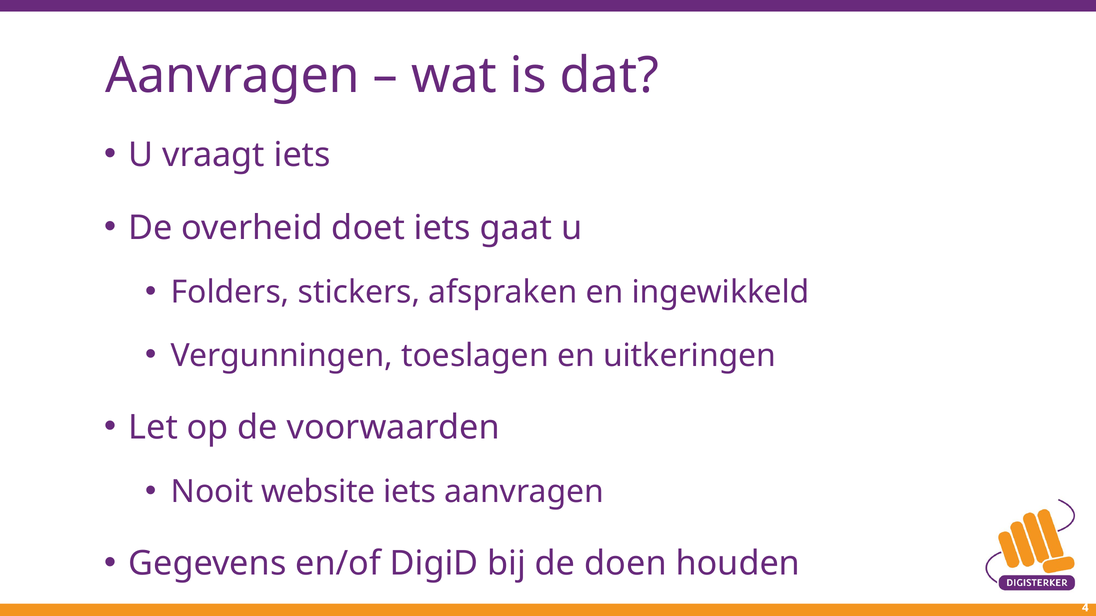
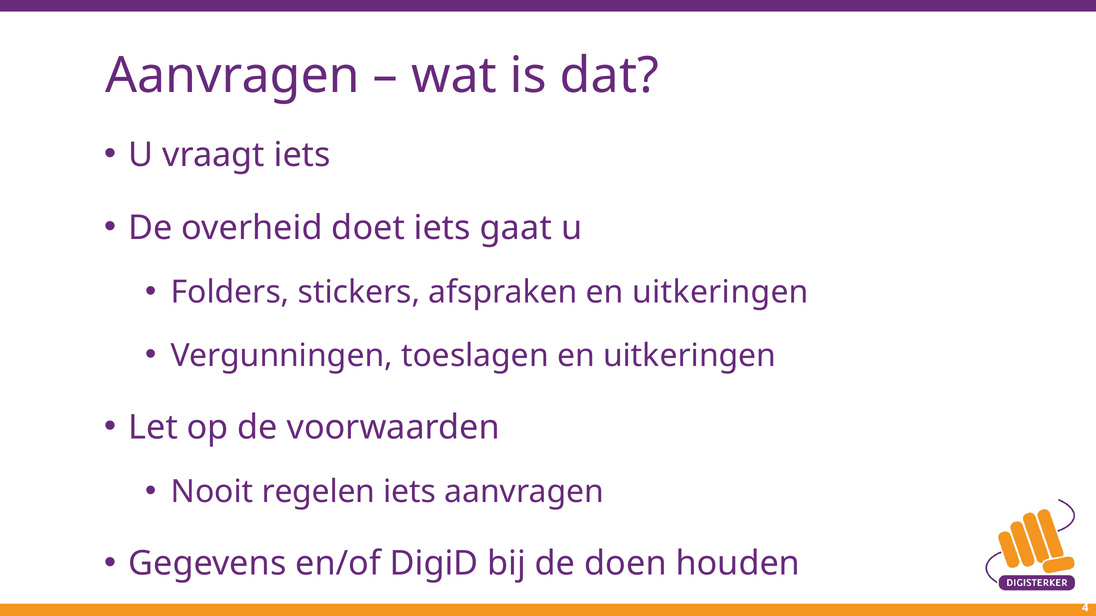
afspraken en ingewikkeld: ingewikkeld -> uitkeringen (720, 293)
website: website -> regelen (318, 492)
